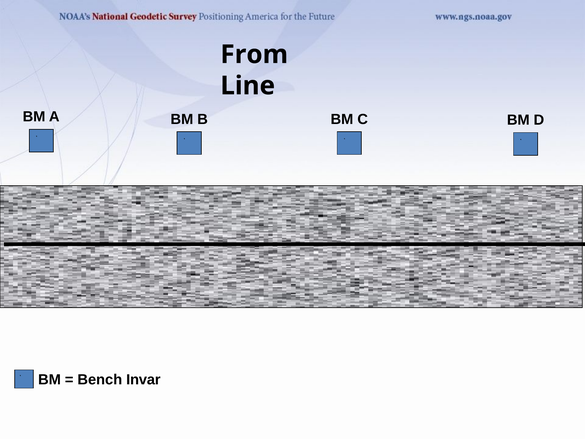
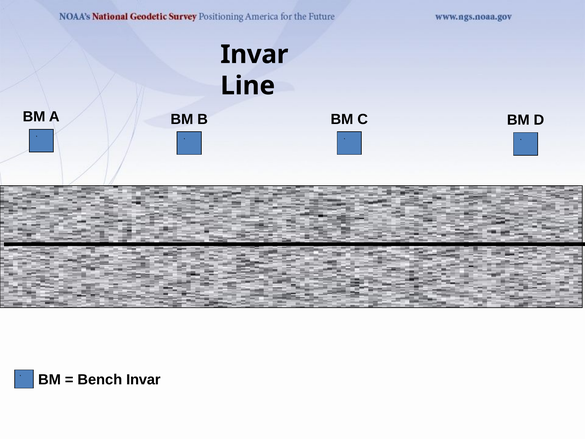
From: From -> Invar (254, 54)
